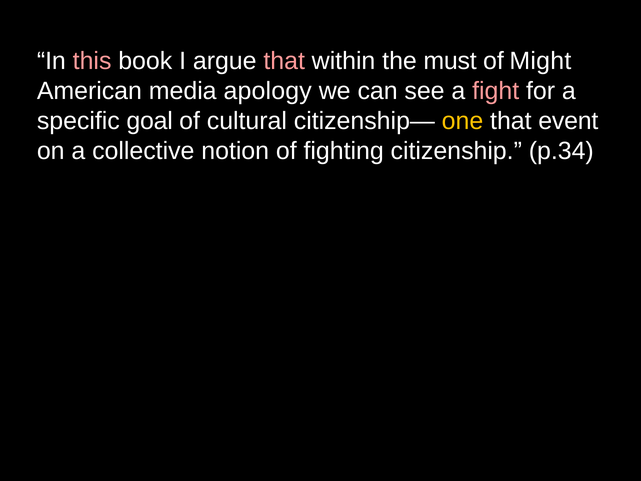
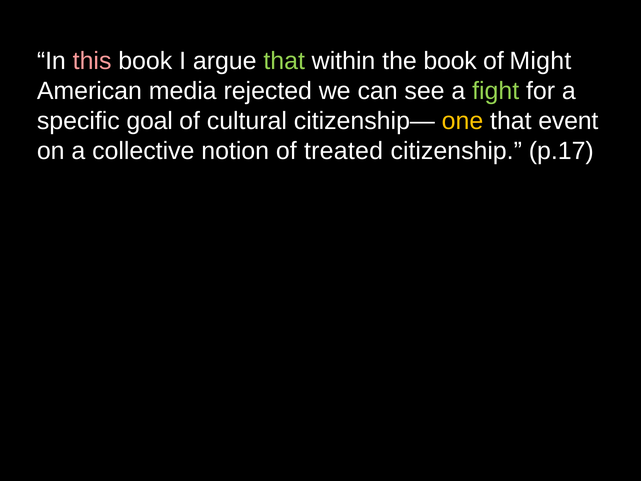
that colour: pink -> light green (284, 61)
the must: must -> book (450, 61)
apology: apology -> rejected (268, 91)
fight colour: pink -> light green (496, 91)
fighting: fighting -> treated (344, 151)
p.34: p.34 -> p.17 (561, 151)
